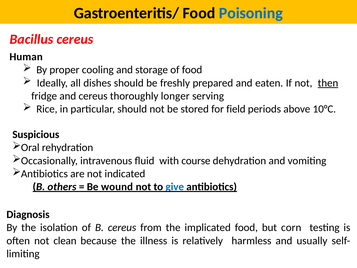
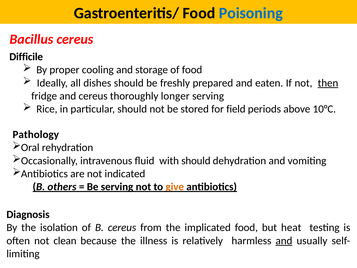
Human: Human -> Difficile (26, 57)
Suspicious: Suspicious -> Pathology (36, 134)
with course: course -> should (196, 161)
Be wound: wound -> serving (117, 187)
give colour: blue -> orange (175, 187)
corn: corn -> heat (291, 227)
and underline: none -> present (284, 240)
